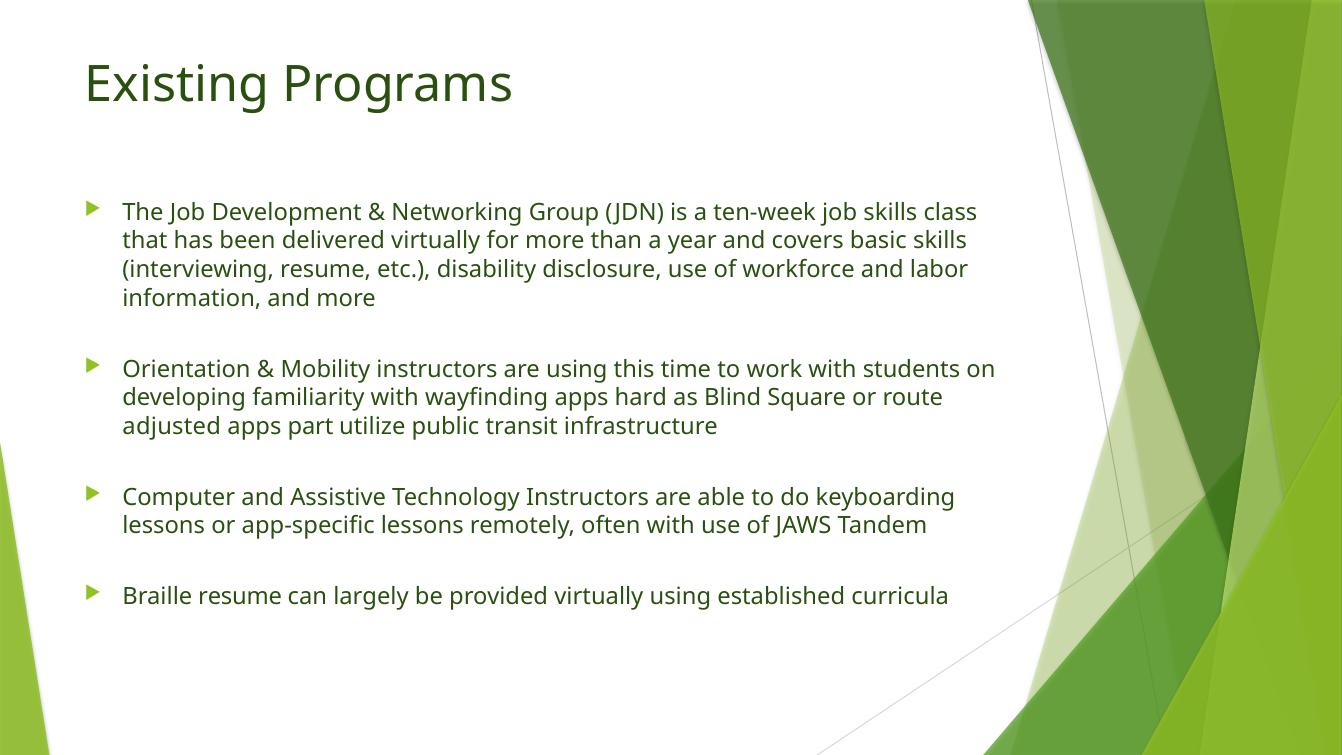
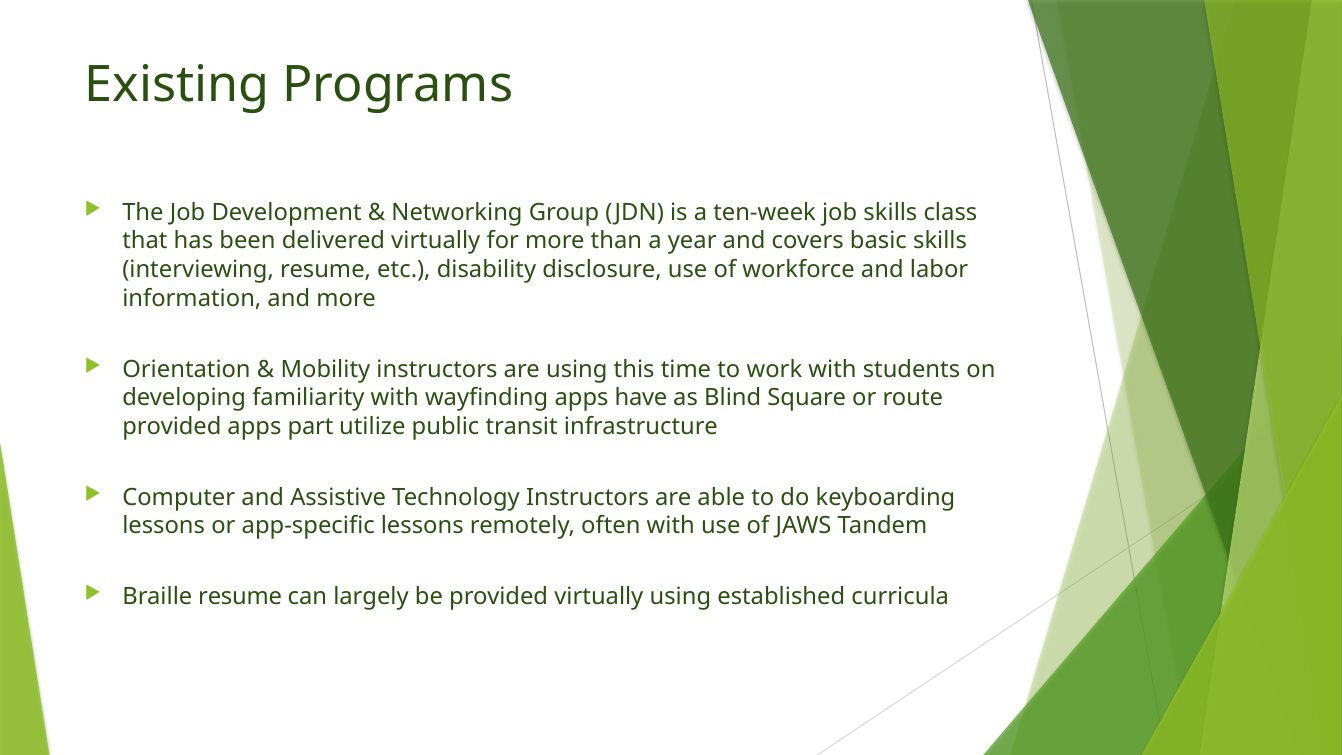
hard: hard -> have (641, 398)
adjusted: adjusted -> provided (172, 426)
